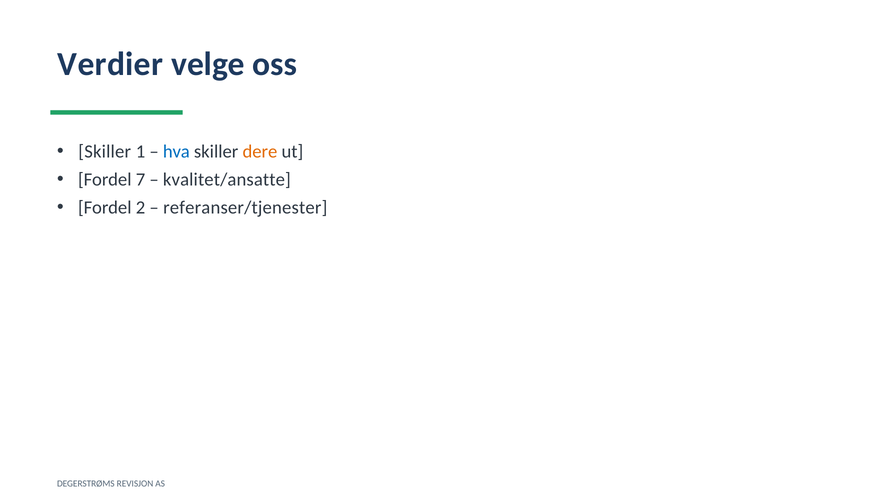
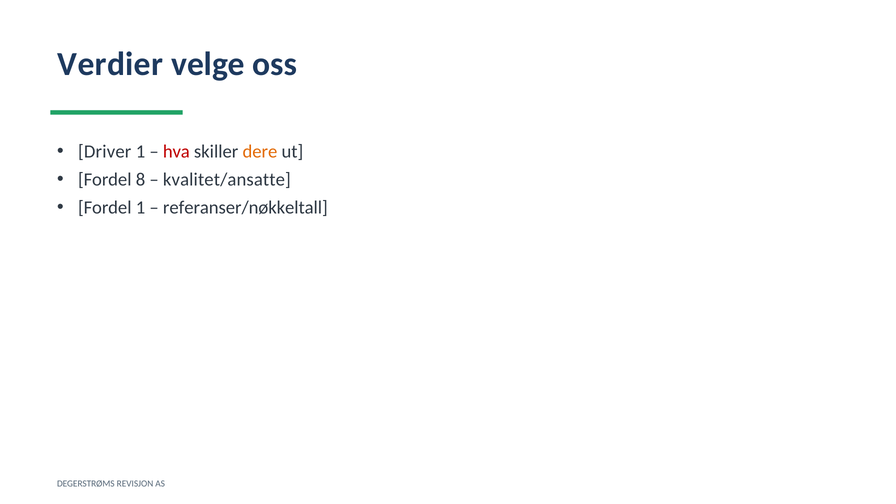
Skiller: Skiller -> Driver (105, 152)
hva colour: blue -> red (176, 152)
7: 7 -> 8 (141, 180)
Fordel 2: 2 -> 1 (141, 208)
referanser/tjenester: referanser/tjenester -> referanser/nøkkeltall (245, 208)
